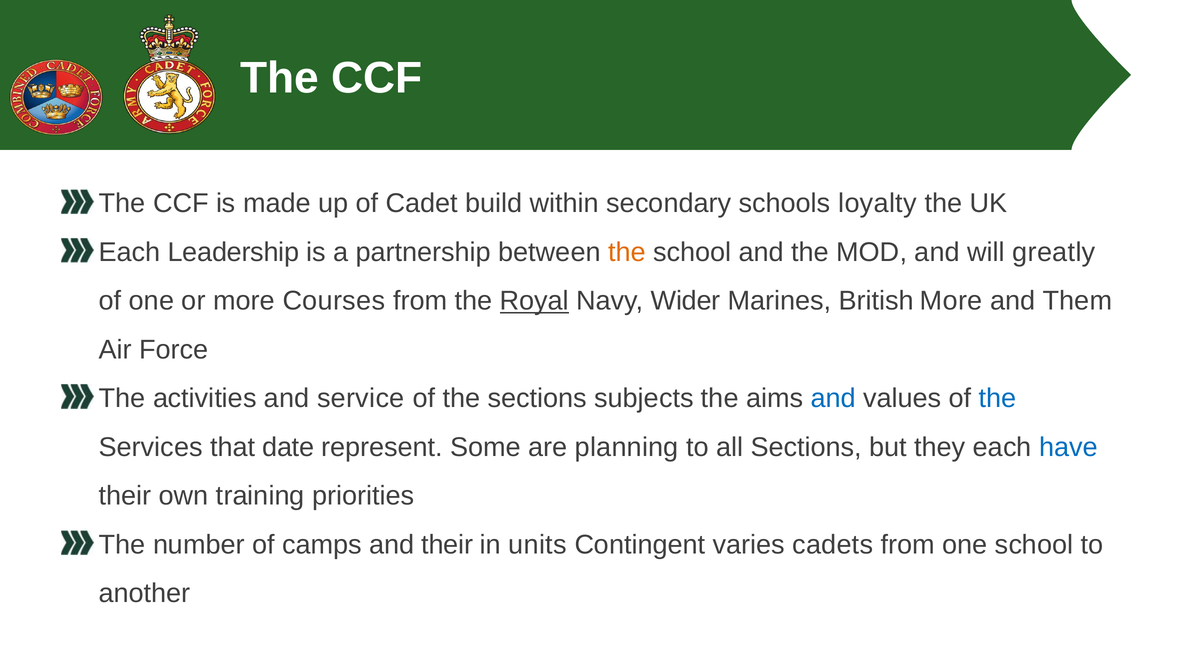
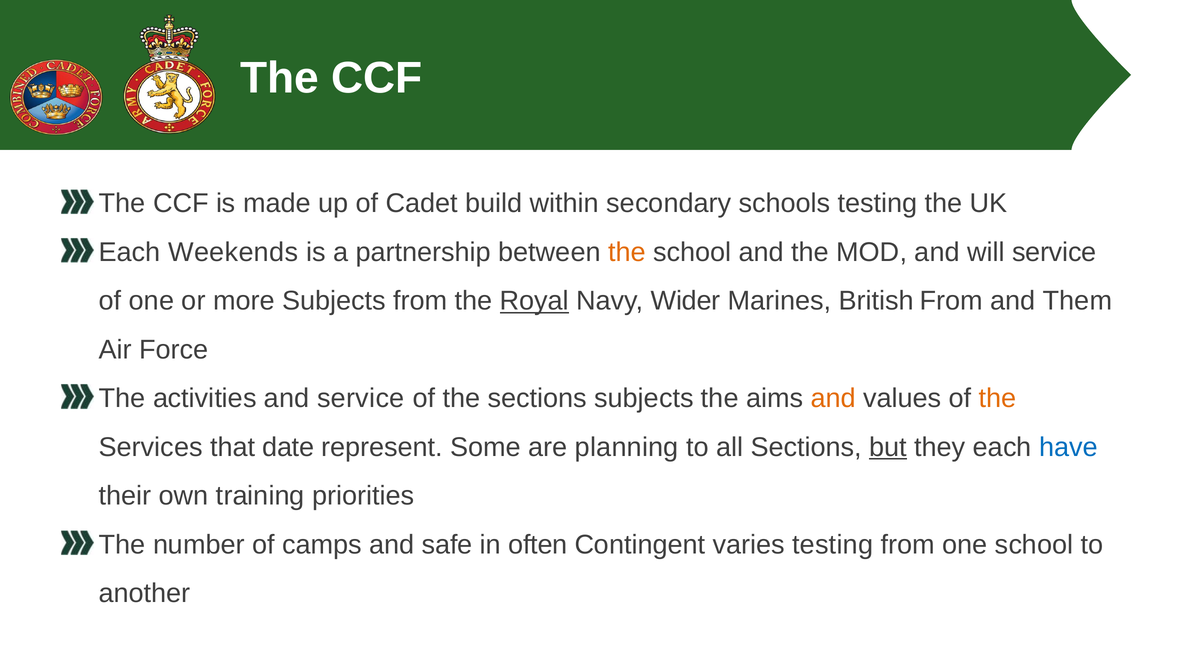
schools loyalty: loyalty -> testing (878, 204)
Leadership: Leadership -> Weekends (233, 252)
will greatly: greatly -> service (1054, 252)
more Courses: Courses -> Subjects (334, 301)
British More: More -> From (951, 301)
and colour: blue -> orange (833, 399)
the colour: blue -> orange (998, 399)
but underline: none -> present (888, 447)
and their: their -> safe (447, 545)
units: units -> often (538, 545)
varies cadets: cadets -> testing (833, 545)
